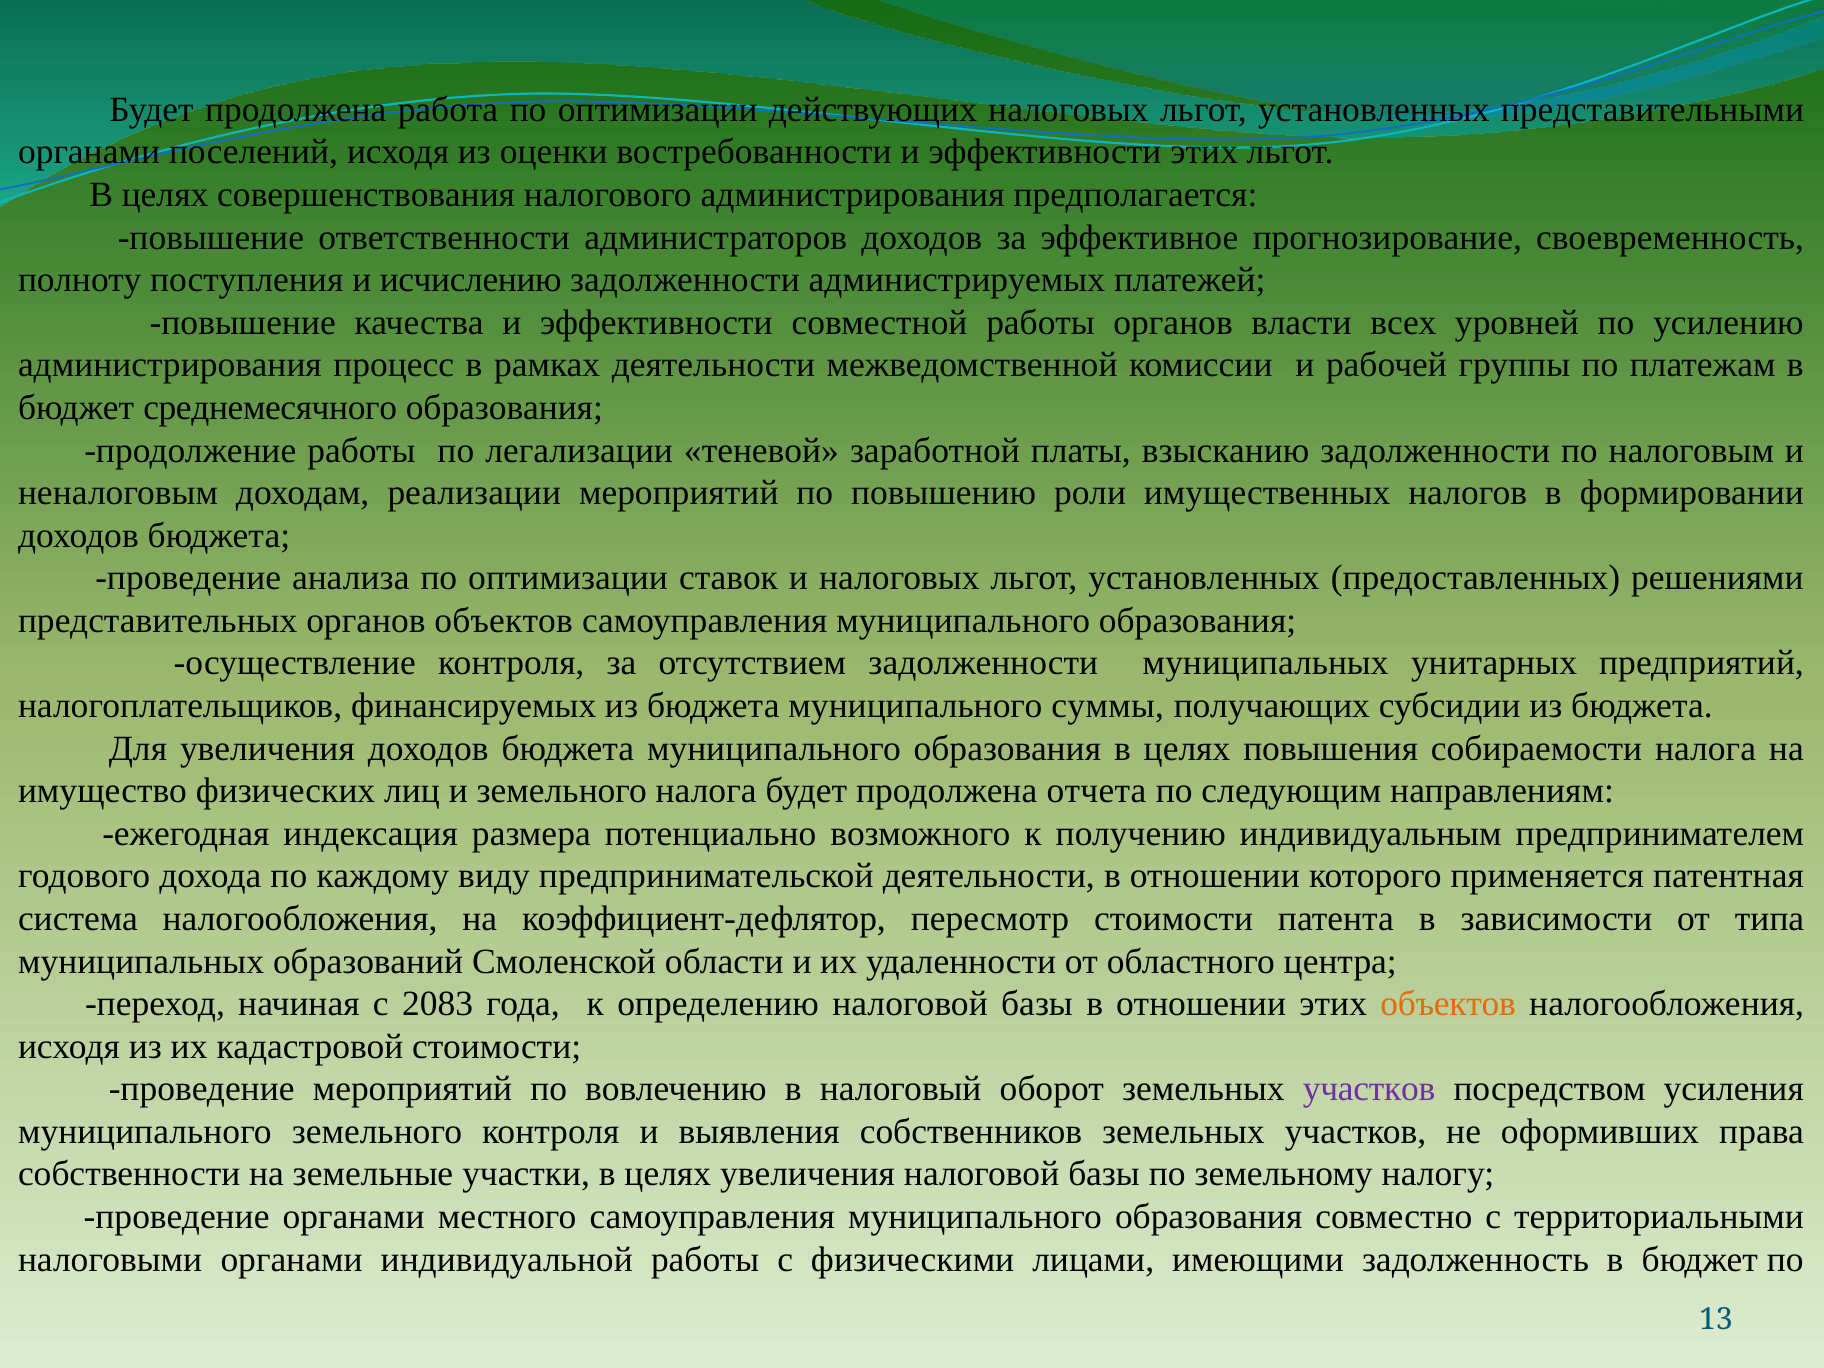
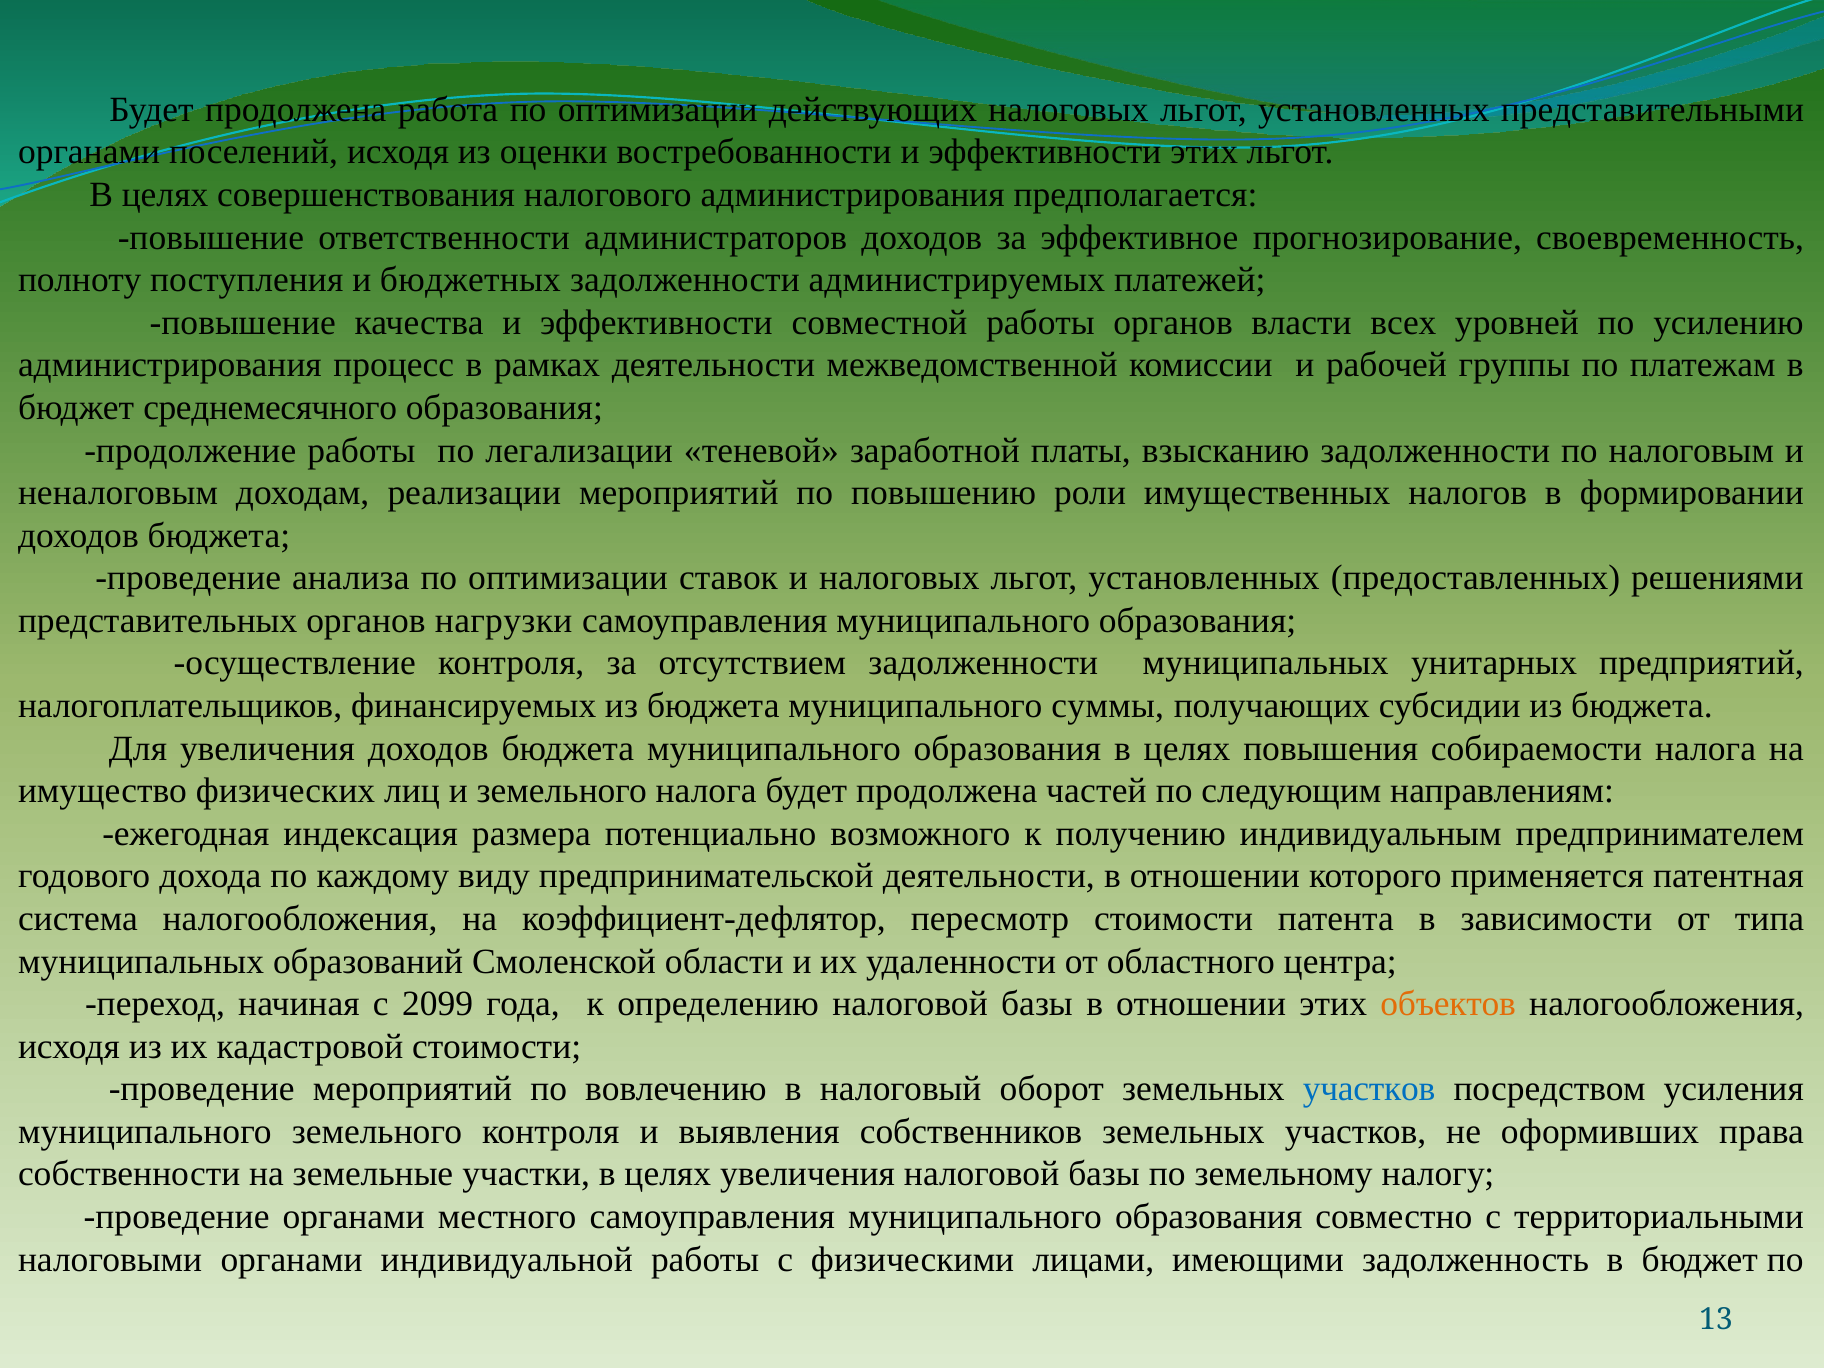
исчислению: исчислению -> бюджетных (470, 280)
органов объектов: объектов -> нагрузки (504, 621)
отчета: отчета -> частей (1096, 791)
2083: 2083 -> 2099 (438, 1004)
участков colour: purple -> blue (1369, 1089)
